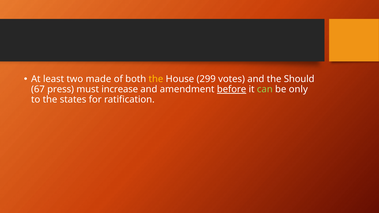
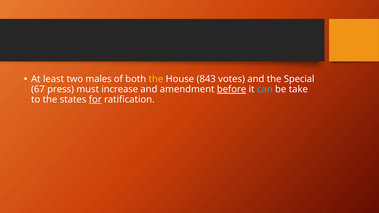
made: made -> males (99, 79)
299: 299 -> 843 (206, 79)
Should: Should -> Special (299, 79)
can colour: light green -> light blue (265, 89)
only: only -> take (298, 89)
for underline: none -> present (95, 100)
